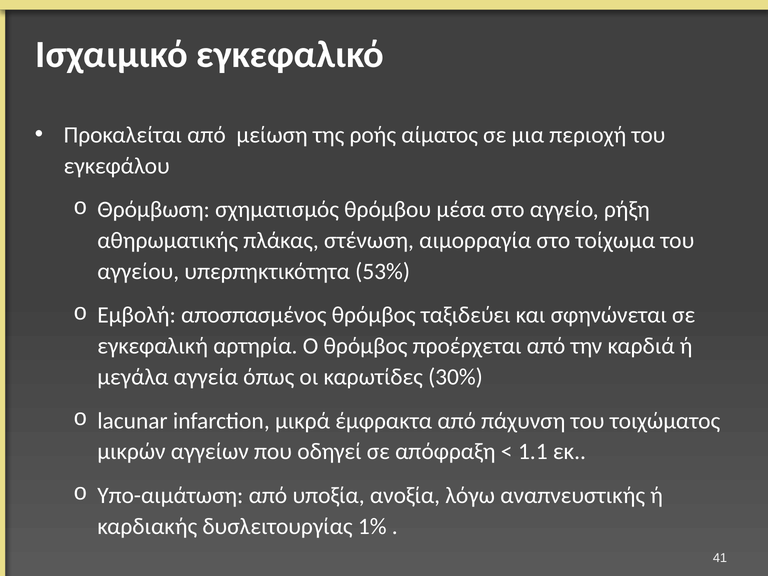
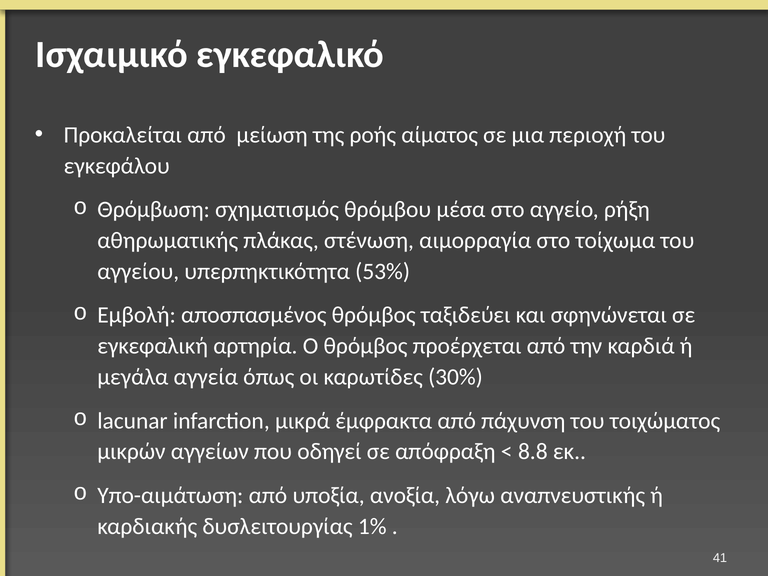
1.1: 1.1 -> 8.8 (533, 452)
